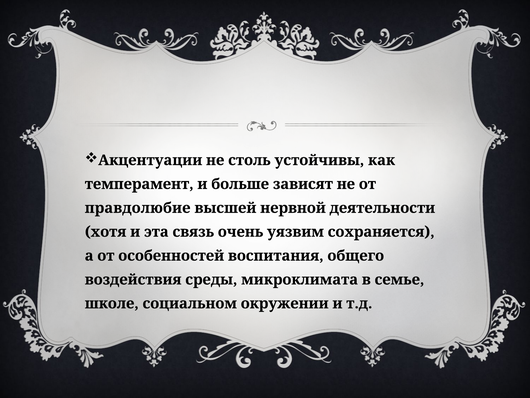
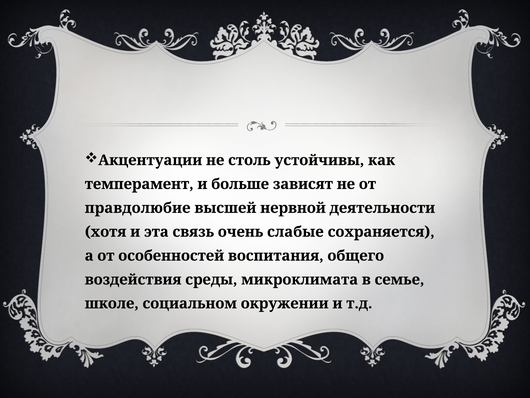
уязвим: уязвим -> слабые (295, 232)
